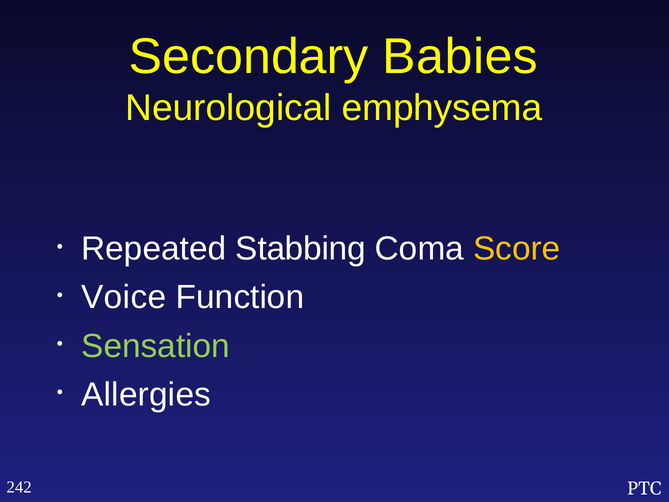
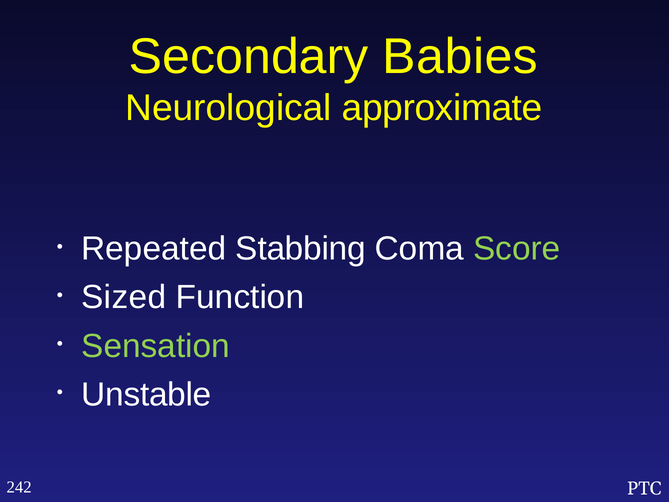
emphysema: emphysema -> approximate (442, 108)
Score colour: yellow -> light green (517, 249)
Voice: Voice -> Sized (124, 297)
Allergies: Allergies -> Unstable (146, 394)
